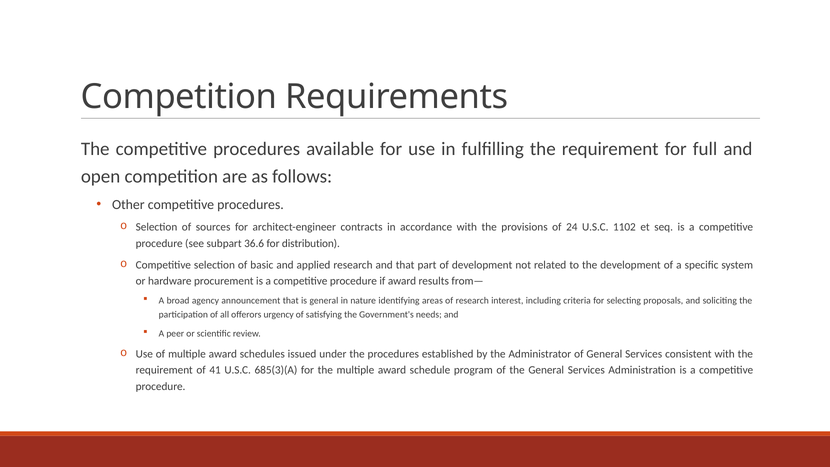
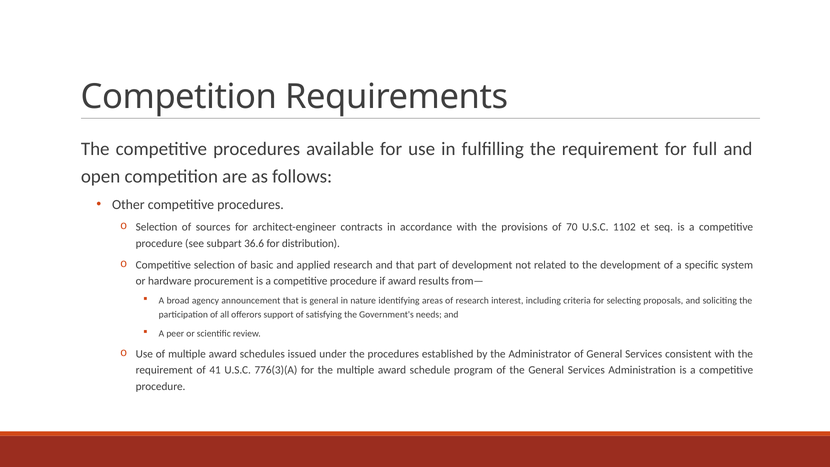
24: 24 -> 70 (572, 227)
urgency: urgency -> support (279, 314)
685(3)(A: 685(3)(A -> 776(3)(A (276, 370)
